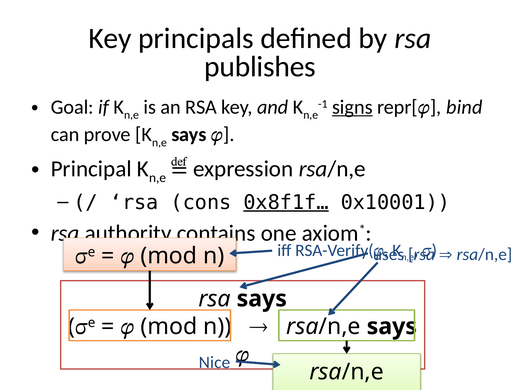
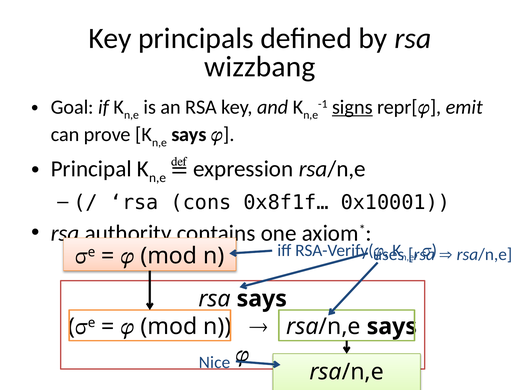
publishes: publishes -> wizzbang (260, 67)
bind: bind -> emit (464, 107)
0x8f1f… underline: present -> none (286, 202)
